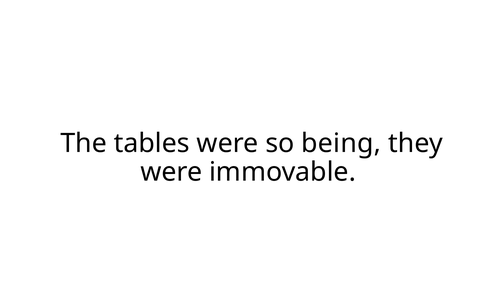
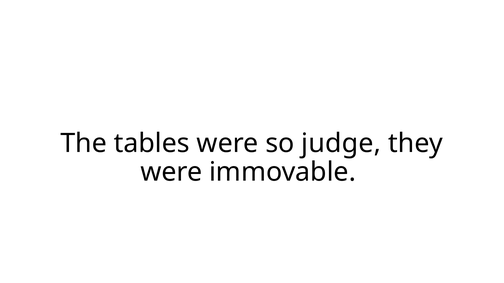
being: being -> judge (341, 144)
